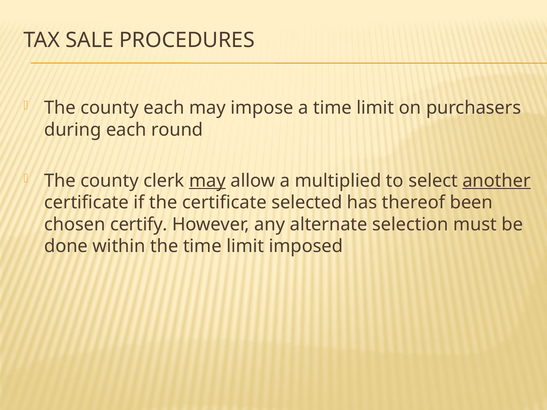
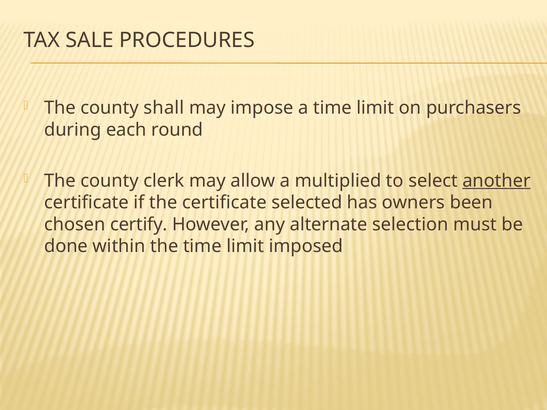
county each: each -> shall (164, 108)
may underline: present -> none (207, 181)
thereof: thereof -> owners (414, 203)
